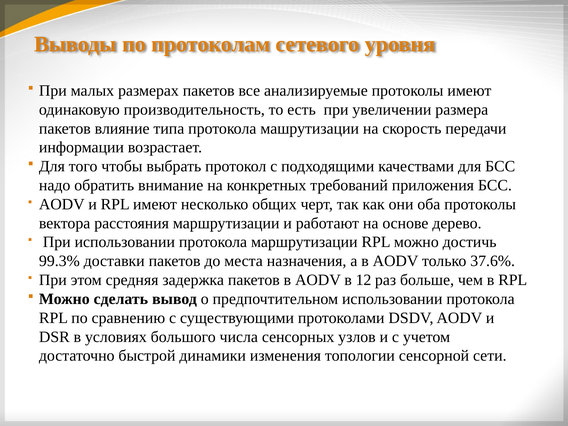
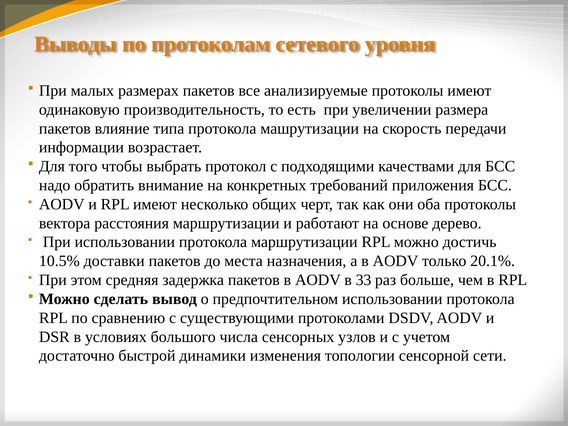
99.3%: 99.3% -> 10.5% (59, 261)
37.6%: 37.6% -> 20.1% (493, 261)
12: 12 -> 33 (364, 280)
